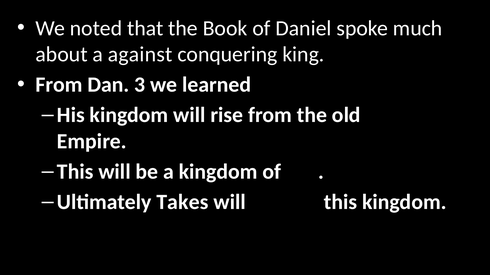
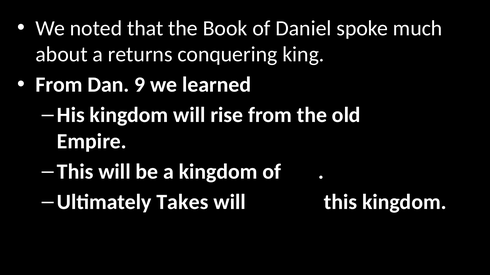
against: against -> returns (140, 54)
3: 3 -> 9 (140, 85)
